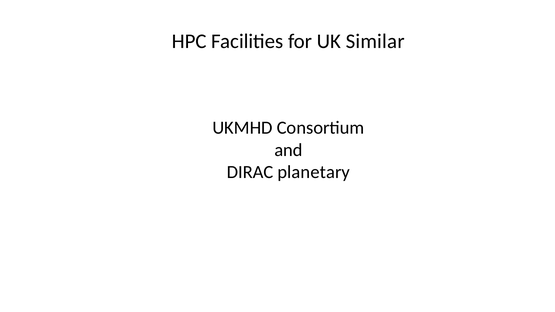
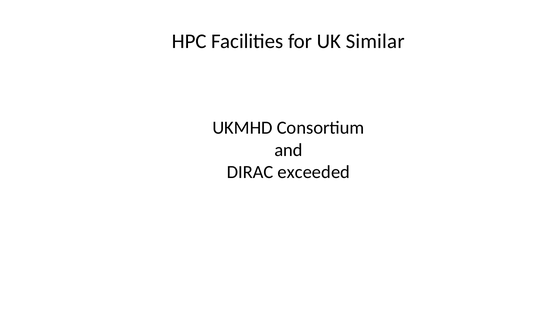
planetary: planetary -> exceeded (314, 172)
